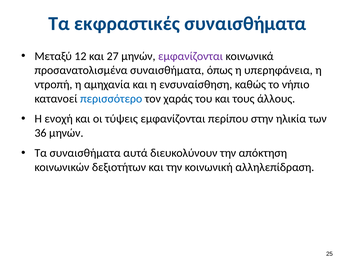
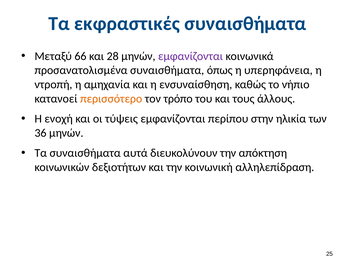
12: 12 -> 66 (80, 56)
27: 27 -> 28 (113, 56)
περισσότερο colour: blue -> orange (111, 98)
χαράς: χαράς -> τρόπο (178, 98)
